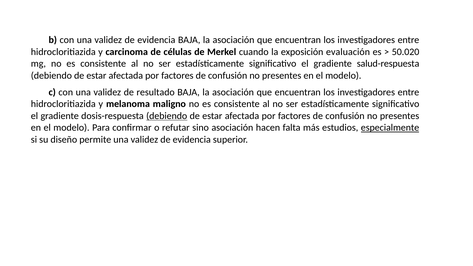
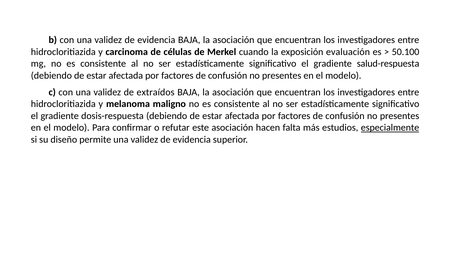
50.020: 50.020 -> 50.100 (406, 52)
resultado: resultado -> extraídos (156, 92)
debiendo underline: present -> none (167, 116)
sino: sino -> este (201, 128)
